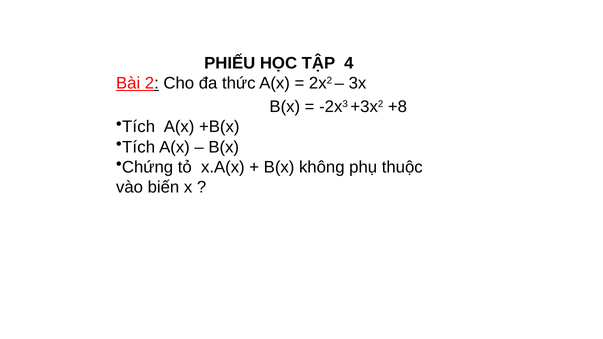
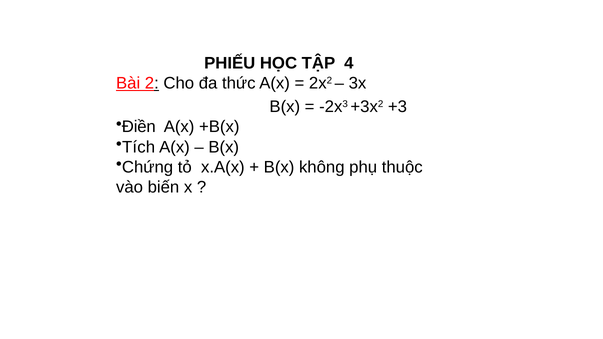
+8: +8 -> +3 (397, 107)
Tích: Tích -> Điền (139, 127)
